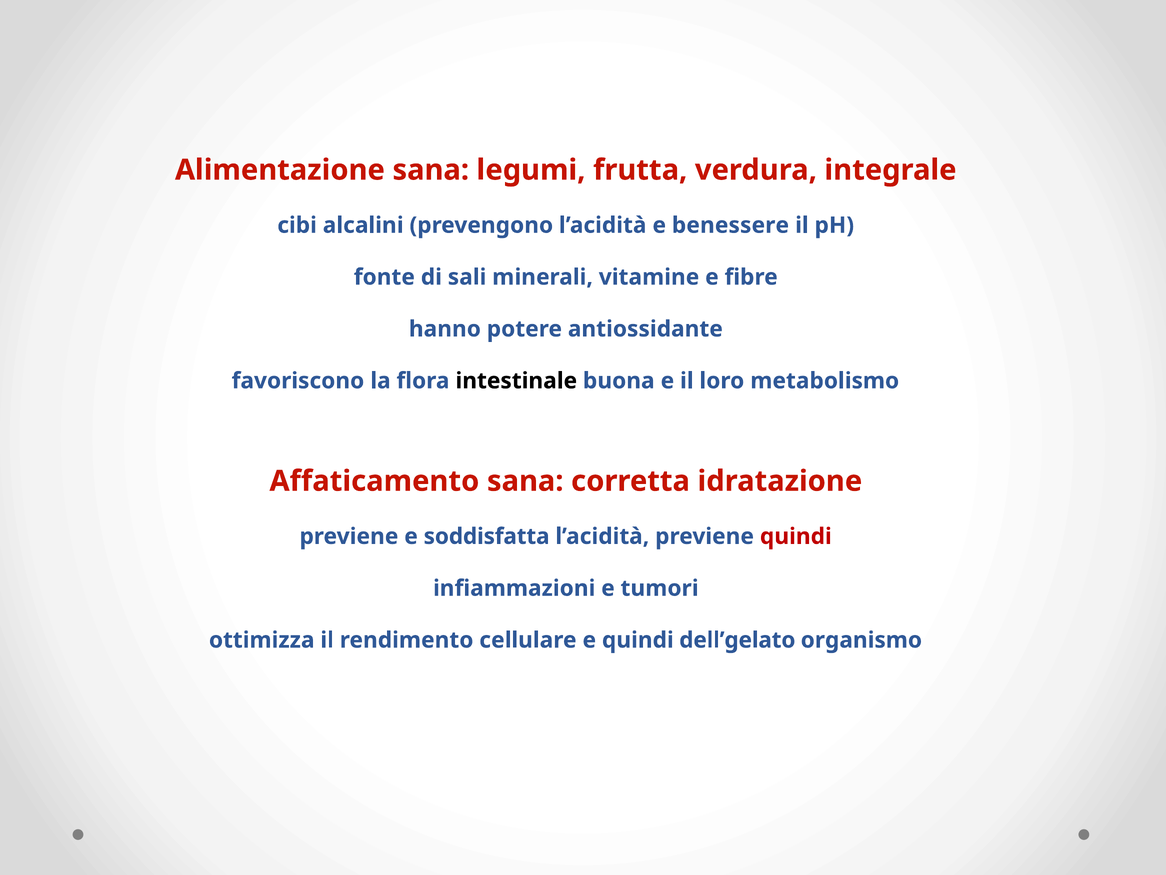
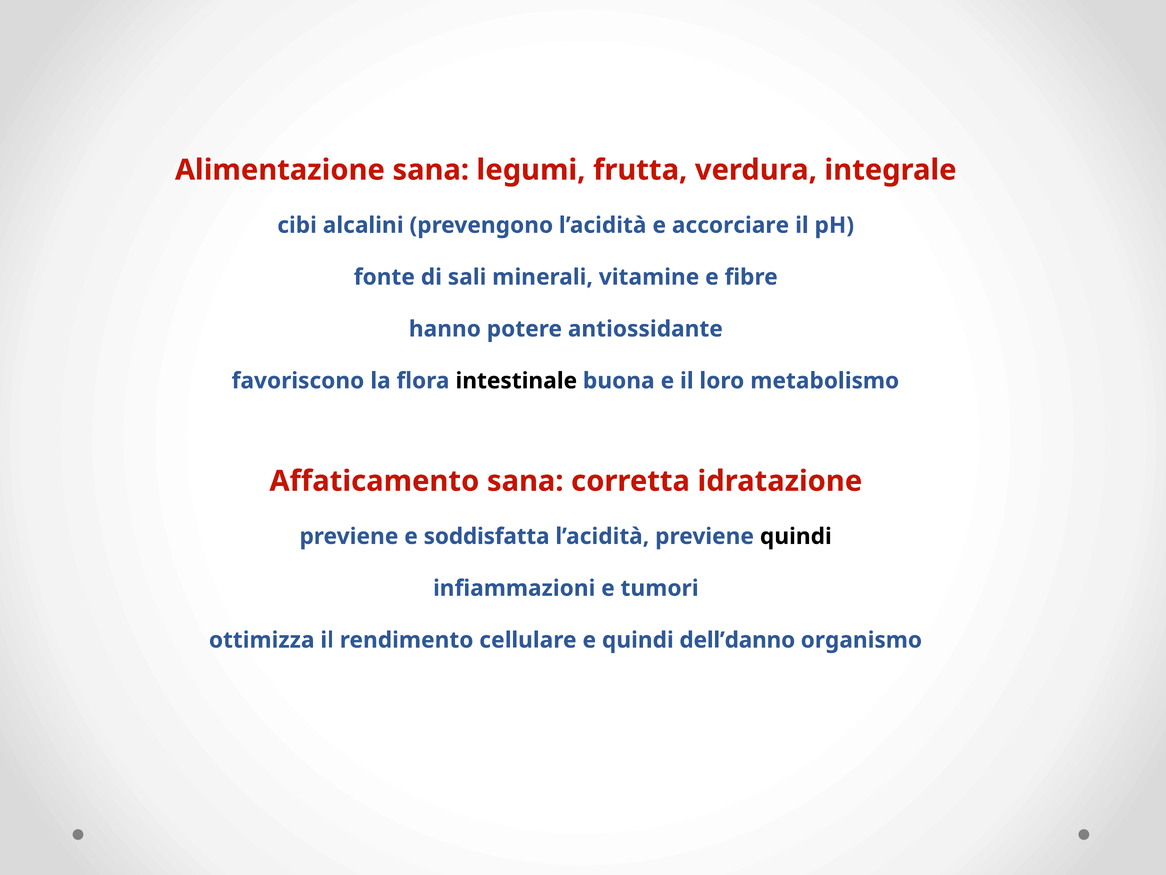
benessere: benessere -> accorciare (730, 225)
quindi colour: red -> black (796, 536)
dell’gelato: dell’gelato -> dell’danno (737, 640)
